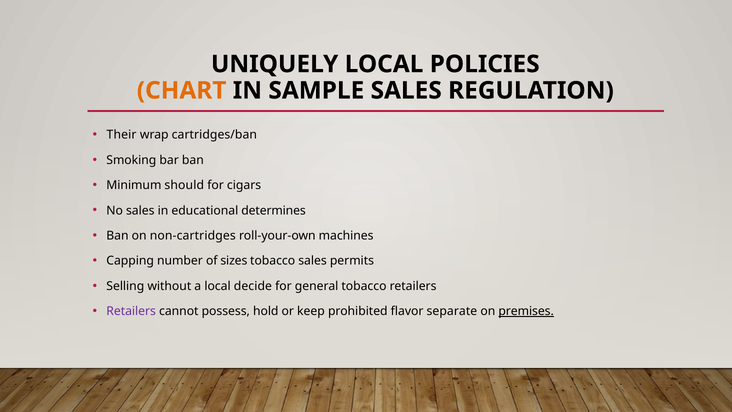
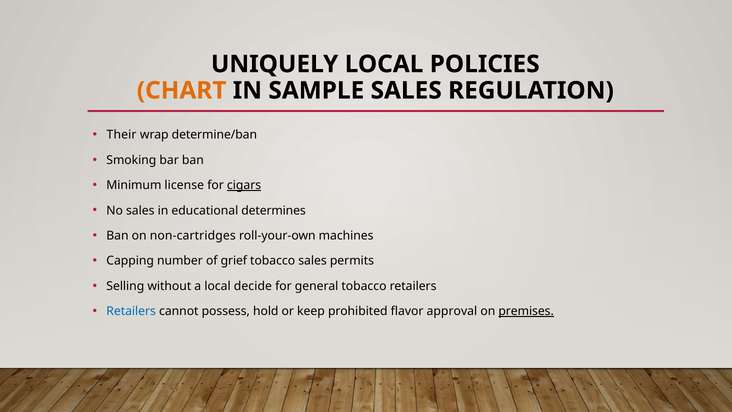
cartridges/ban: cartridges/ban -> determine/ban (214, 135)
should: should -> license (184, 185)
cigars underline: none -> present (244, 185)
sizes: sizes -> grief (234, 261)
Retailers colour: purple -> blue (131, 311)
separate: separate -> approval (452, 311)
